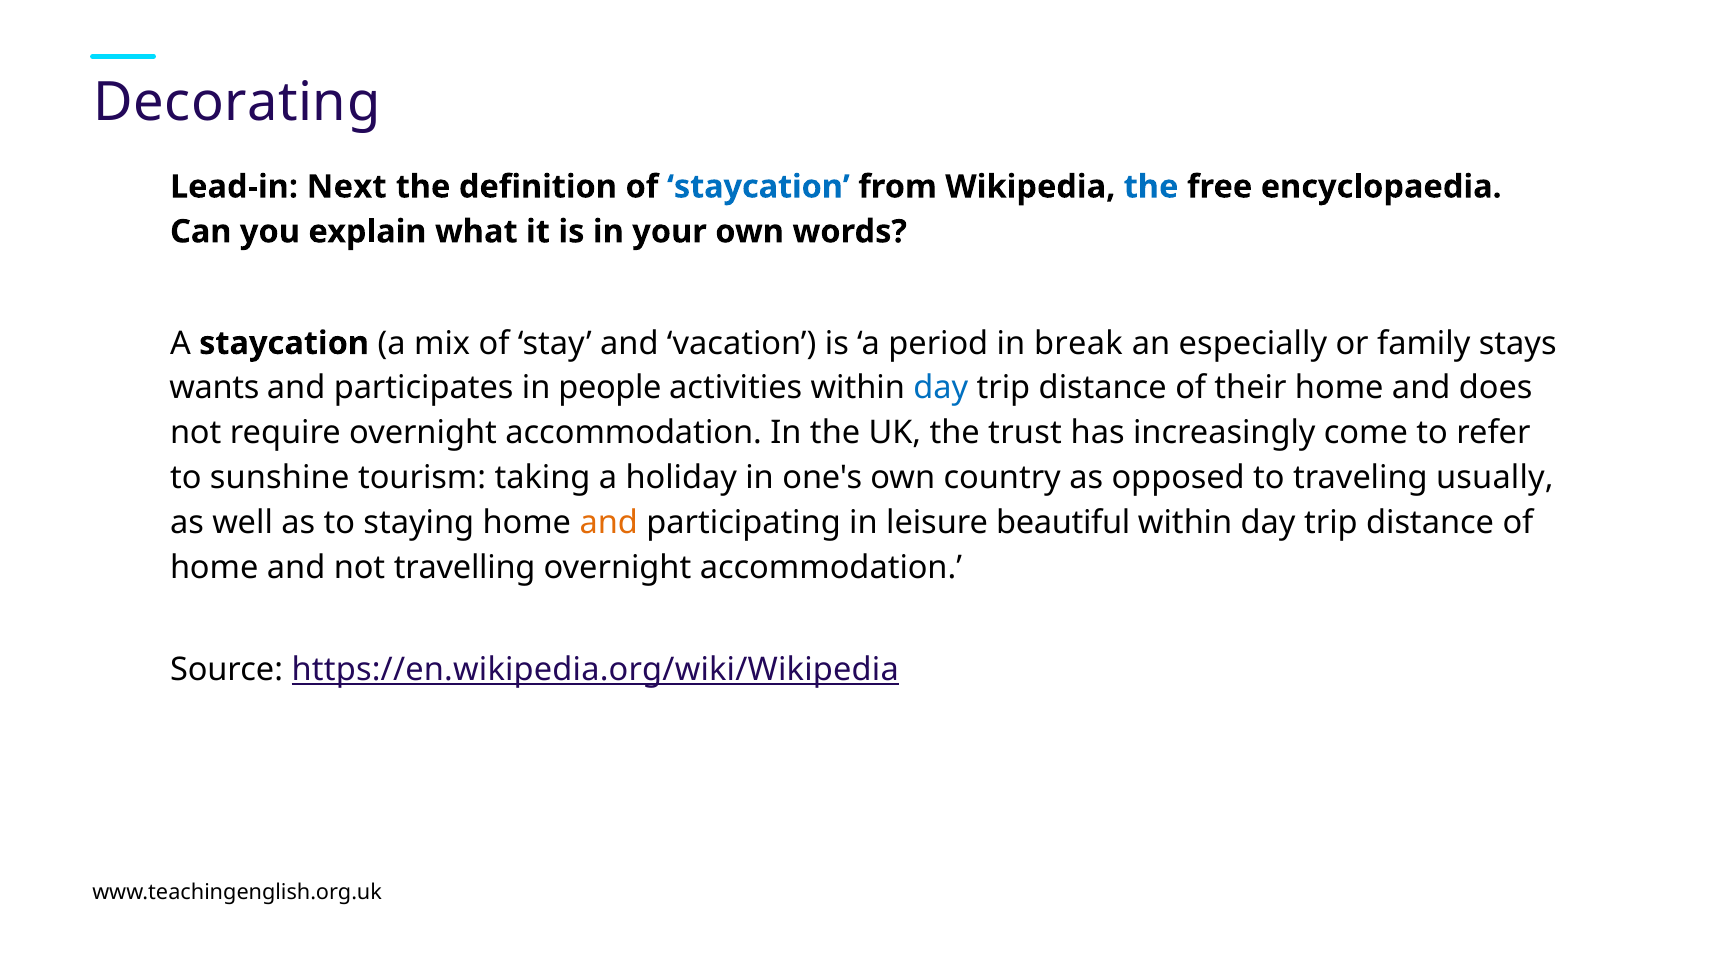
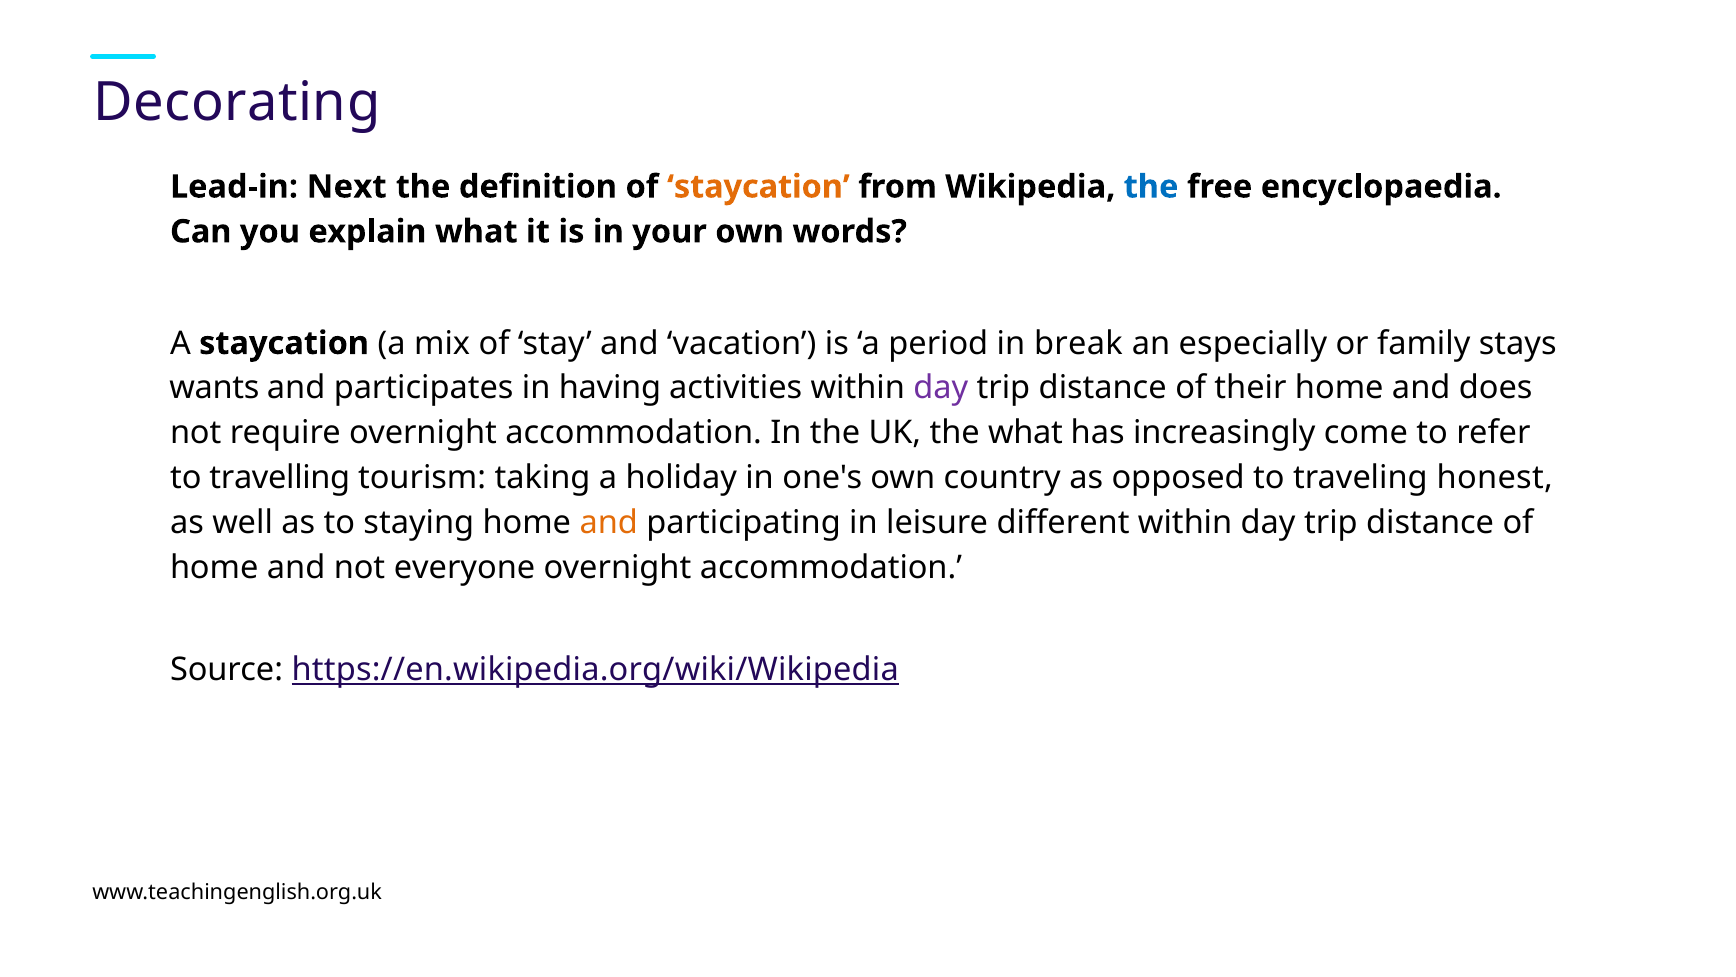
staycation colour: blue -> orange (758, 187)
people: people -> having (610, 388)
day colour: blue -> purple (941, 388)
the trust: trust -> what (1025, 433)
sunshine: sunshine -> travelling (280, 478)
usually: usually -> honest (1495, 478)
beautiful: beautiful -> different (1063, 523)
travelling: travelling -> everyone (465, 568)
